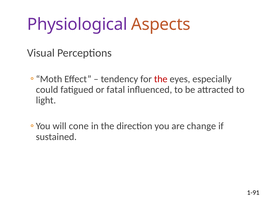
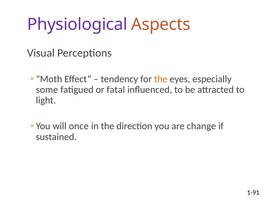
the colour: red -> orange (161, 79)
could: could -> some (47, 90)
cone: cone -> once (79, 126)
